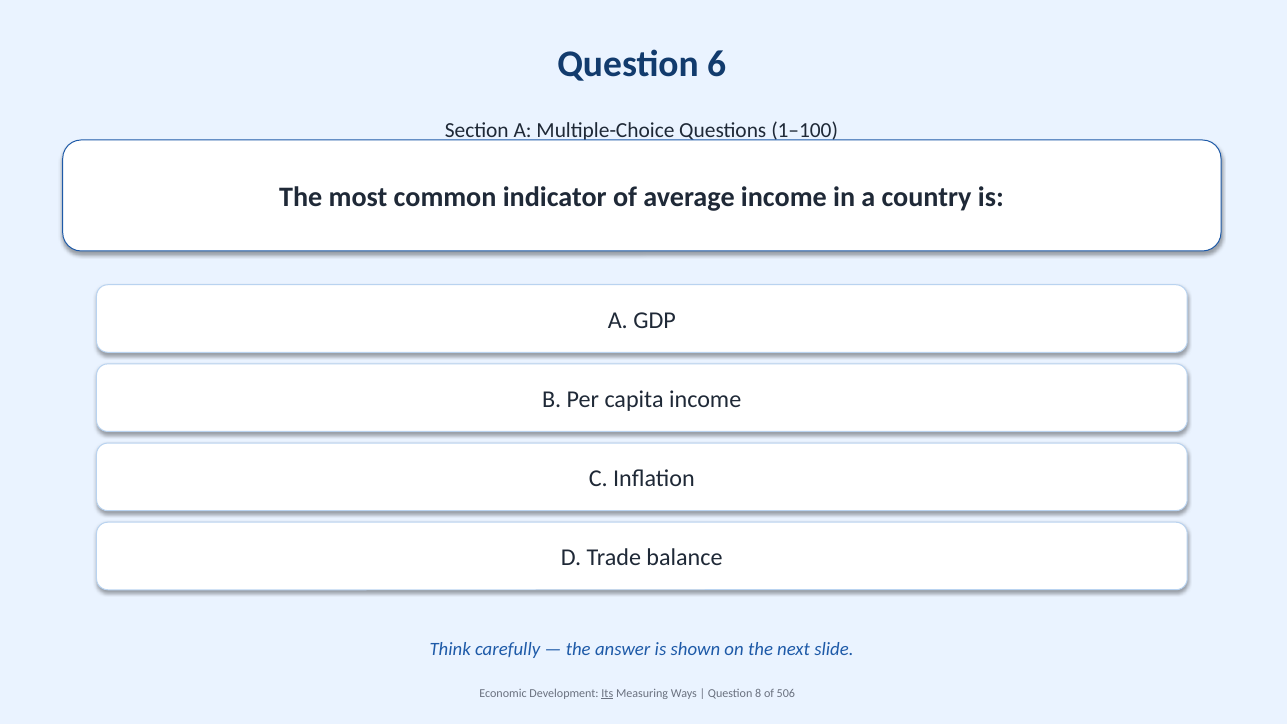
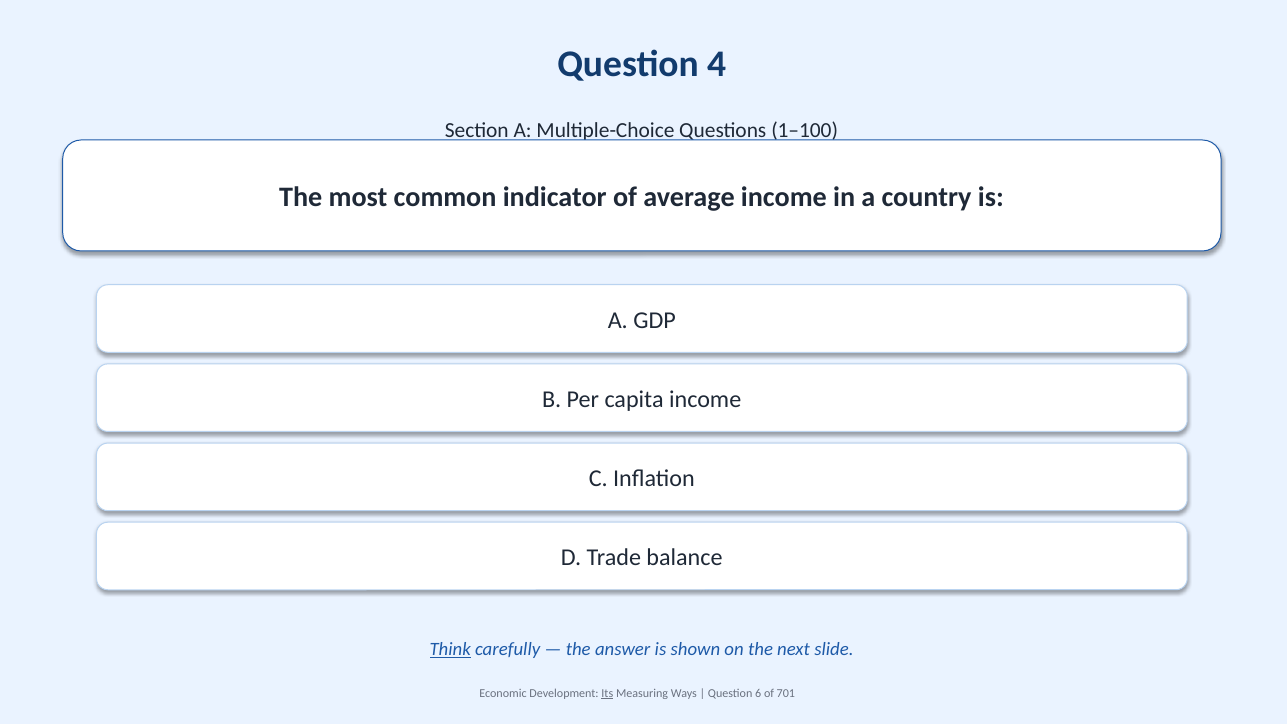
6: 6 -> 4 (717, 64)
Think underline: none -> present (450, 650)
8: 8 -> 6 (758, 693)
506: 506 -> 701 (786, 693)
